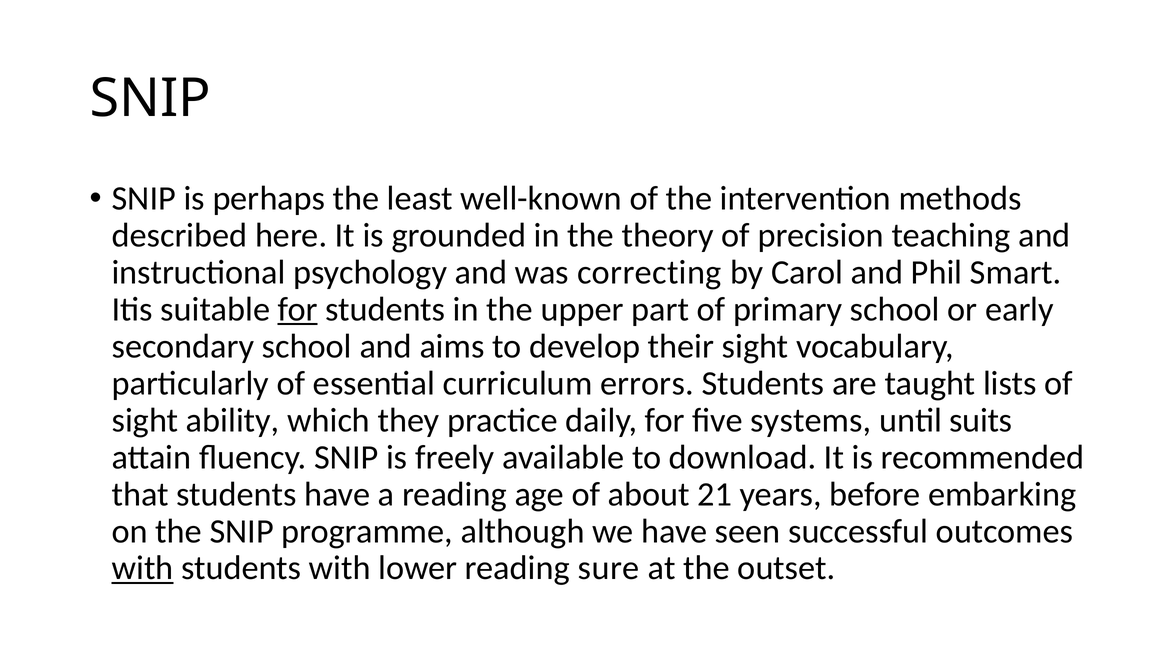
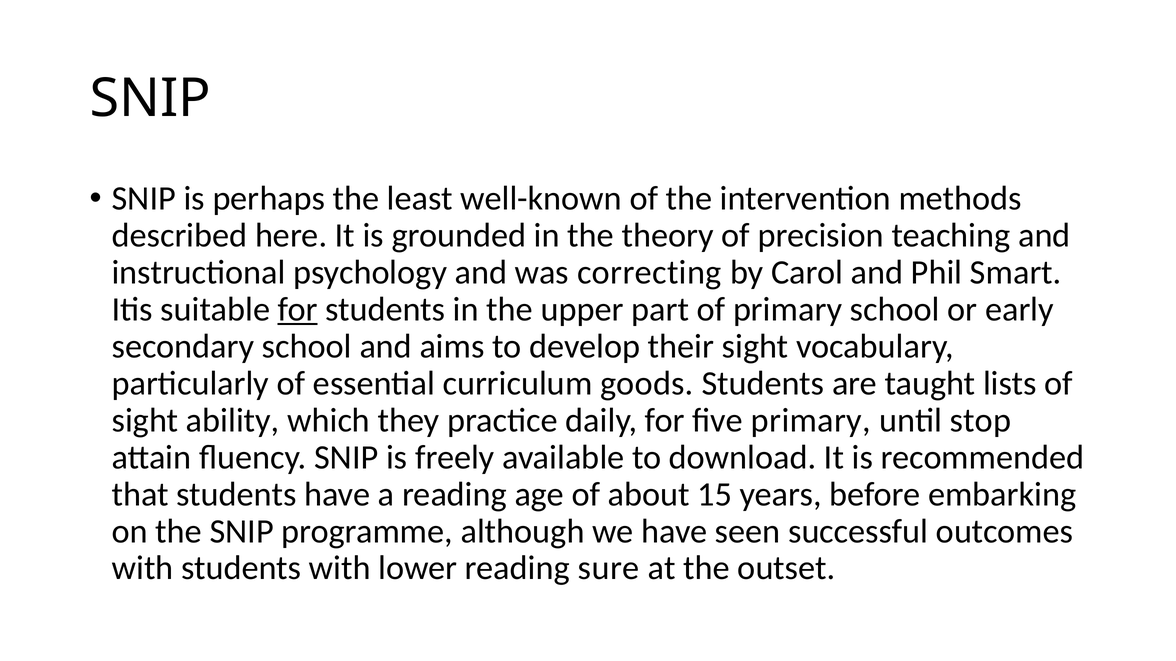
errors: errors -> goods (647, 384)
five systems: systems -> primary (811, 421)
suits: suits -> stop (980, 421)
21: 21 -> 15 (715, 495)
with underline: present -> none (143, 569)
